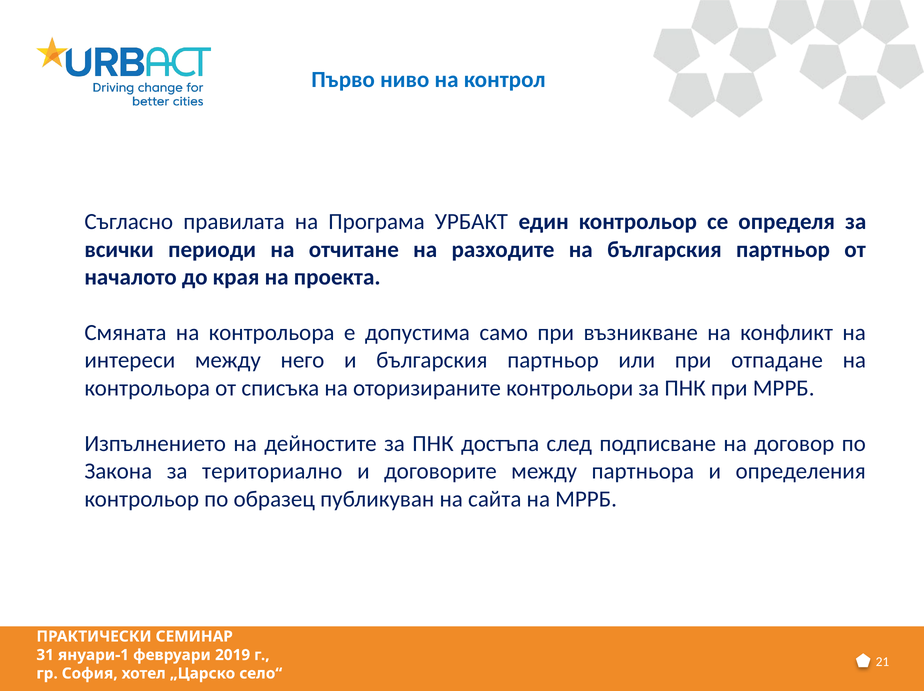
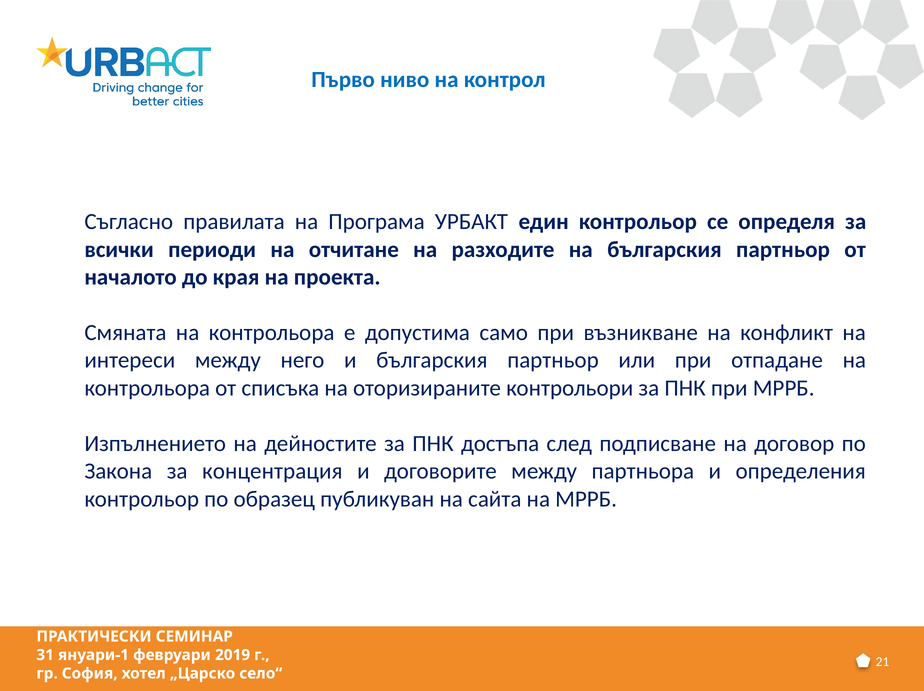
териториално: териториално -> концентрация (272, 471)
